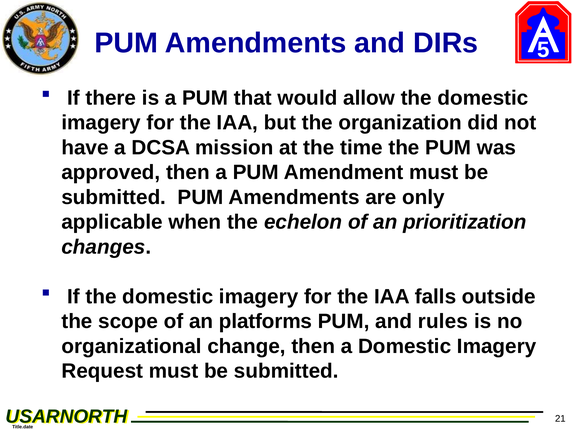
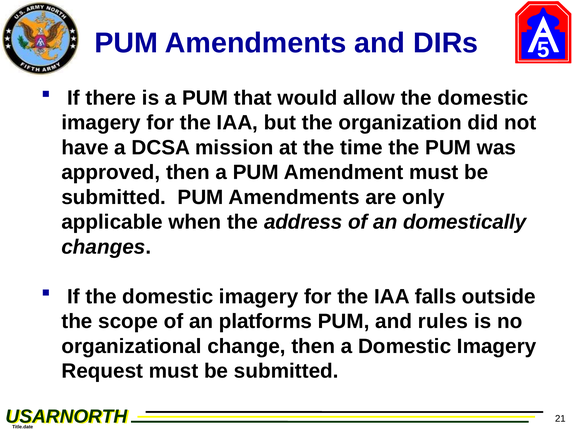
echelon: echelon -> address (303, 222)
prioritization: prioritization -> domestically (465, 222)
